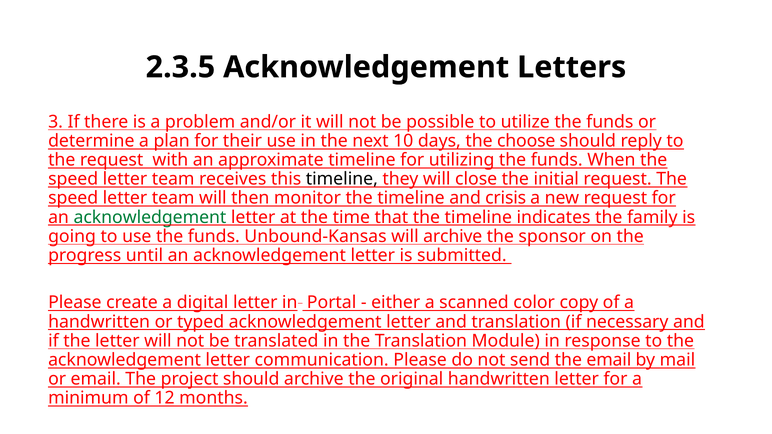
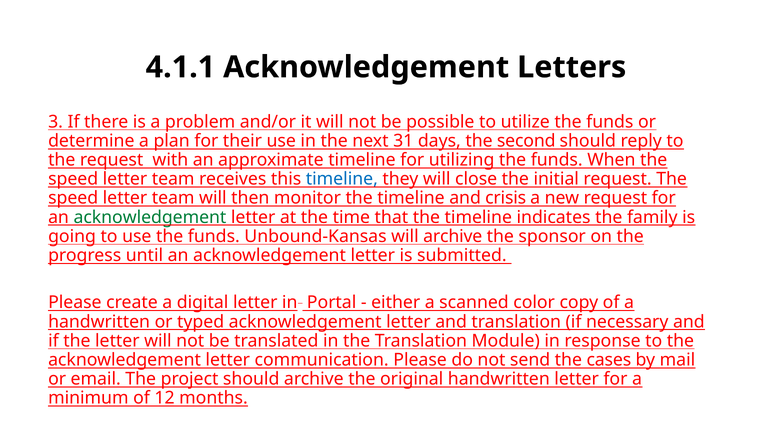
2.3.5: 2.3.5 -> 4.1.1 (180, 67)
10: 10 -> 31 (403, 141)
choose: choose -> second (526, 141)
timeline colour: black -> blue (342, 179)
the email: email -> cases (609, 360)
